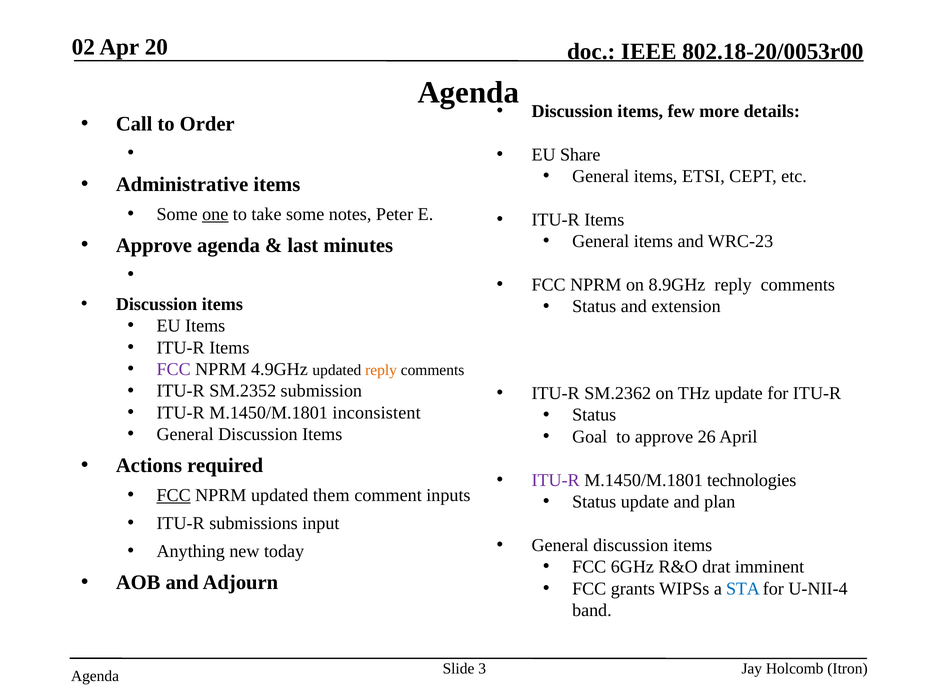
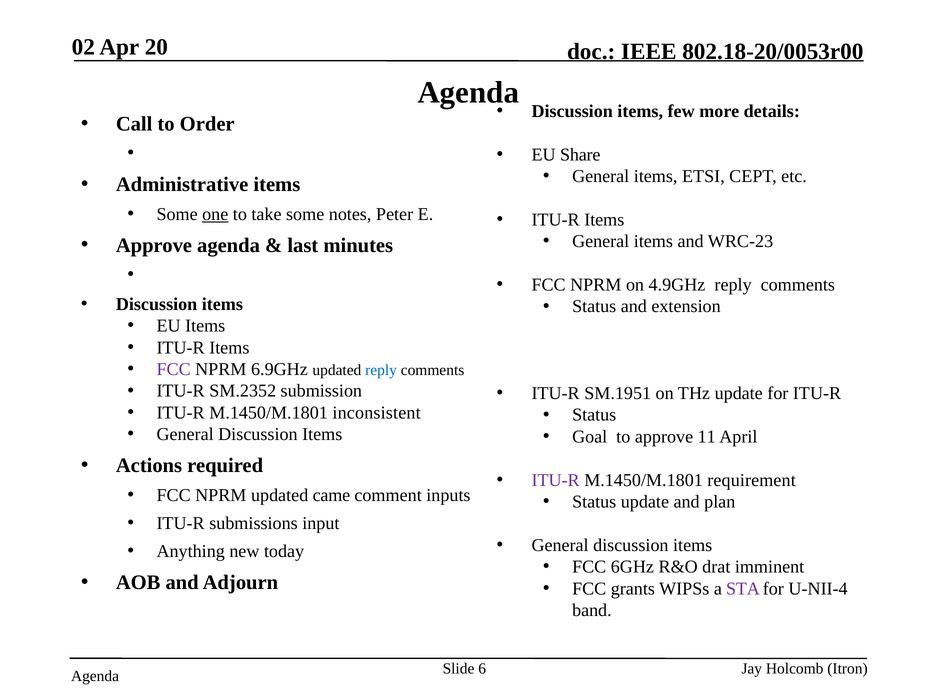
8.9GHz: 8.9GHz -> 4.9GHz (677, 285)
4.9GHz: 4.9GHz -> 6.9GHz (279, 369)
reply colour: orange -> blue (381, 370)
SM.2362: SM.2362 -> SM.1951 (618, 393)
26: 26 -> 11 (707, 437)
technologies: technologies -> requirement (752, 480)
FCC underline: present -> none (174, 495)
them: them -> came (331, 495)
STA colour: blue -> purple (743, 588)
3: 3 -> 6 (482, 668)
